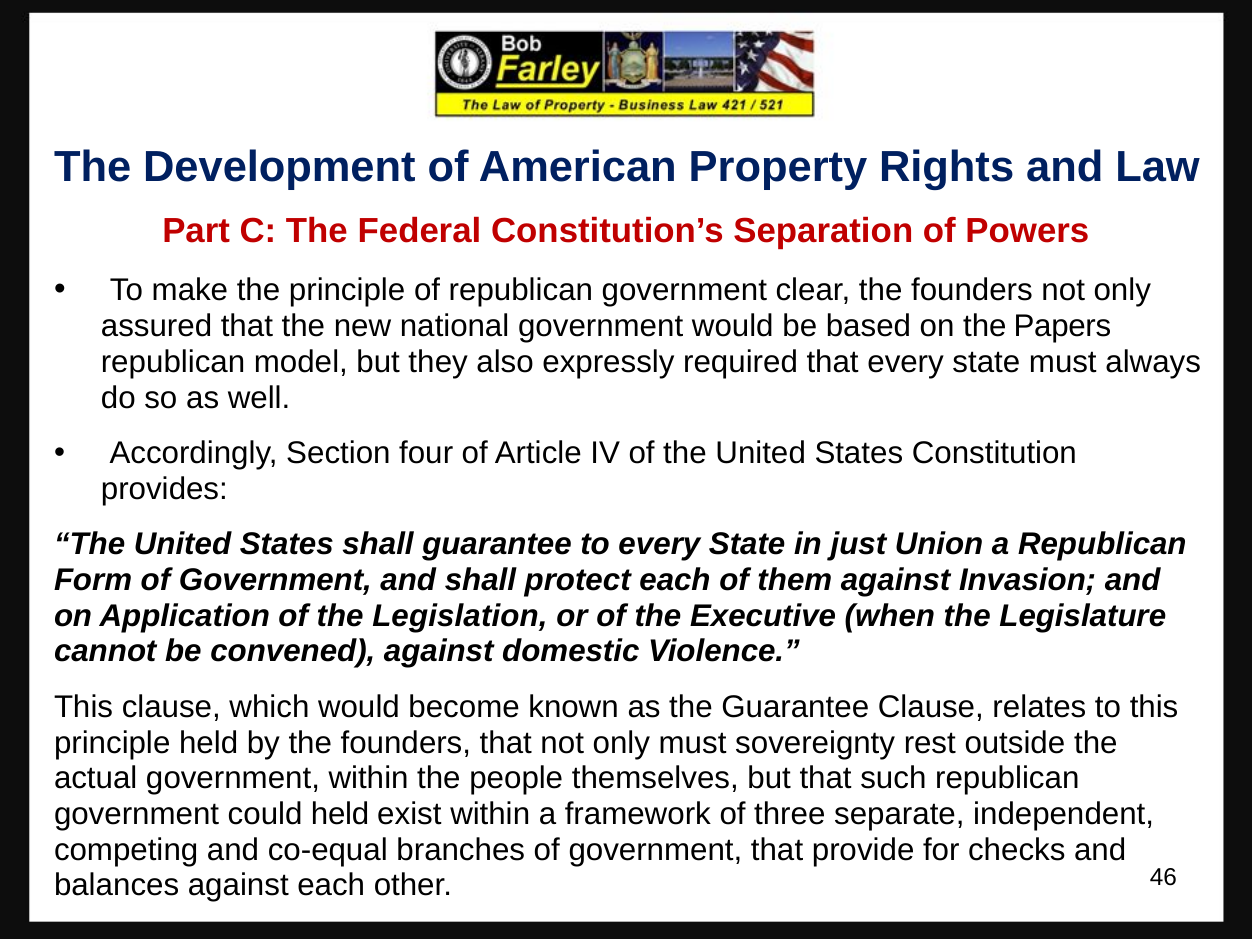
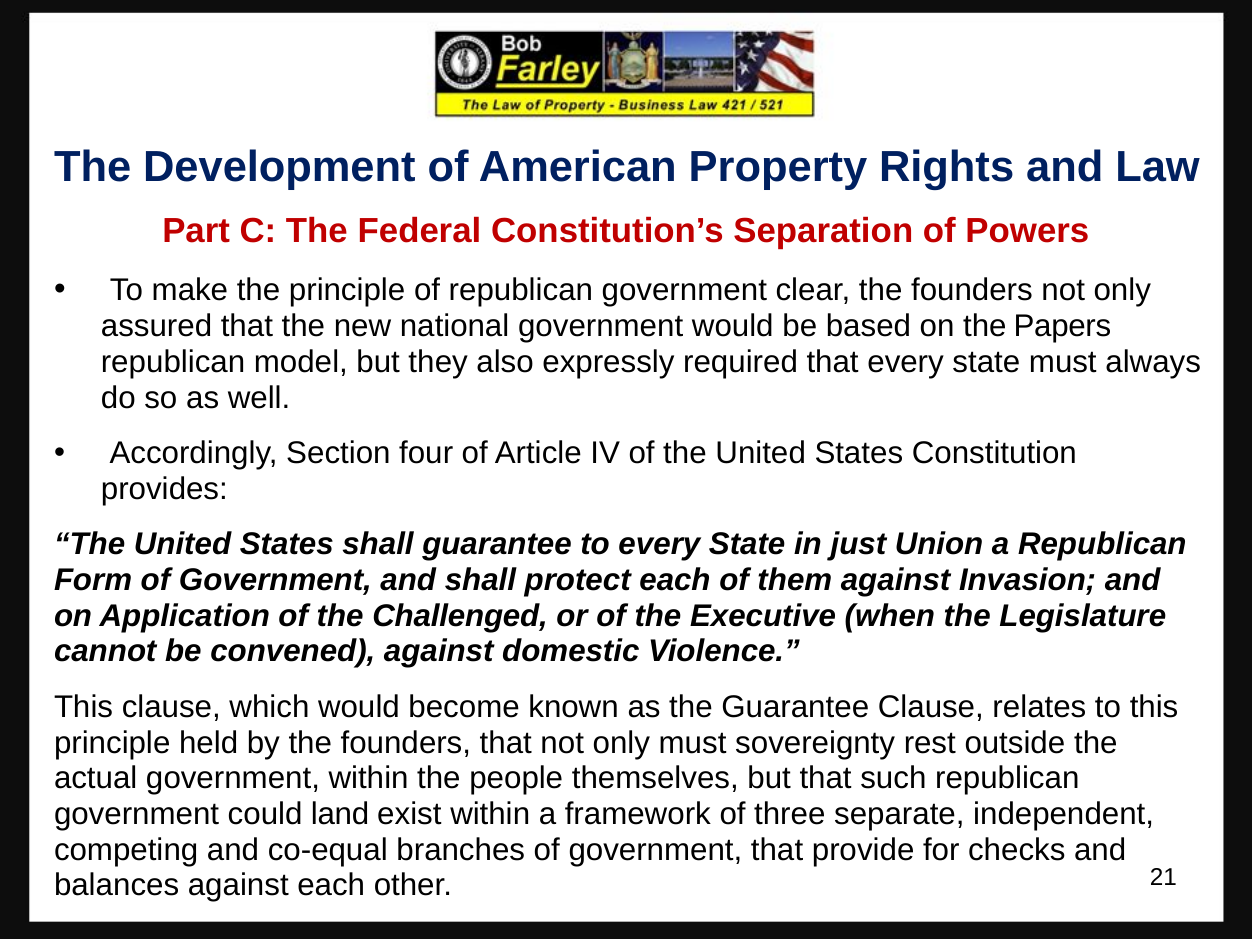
Legislation: Legislation -> Challenged (460, 616)
could held: held -> land (340, 814)
46: 46 -> 21 (1163, 878)
